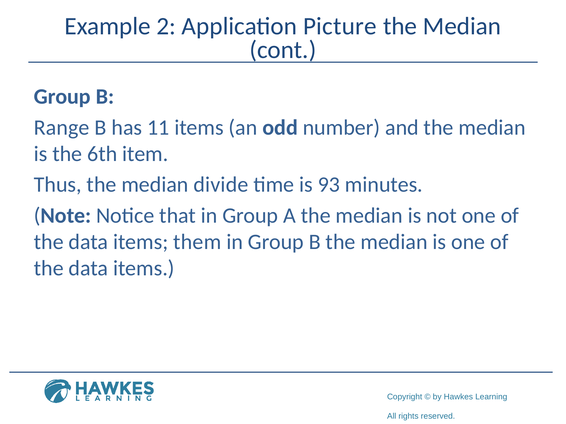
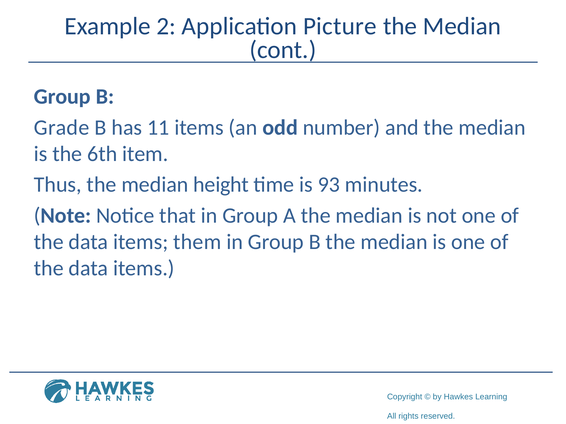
Range: Range -> Grade (62, 128)
divide: divide -> height (221, 185)
